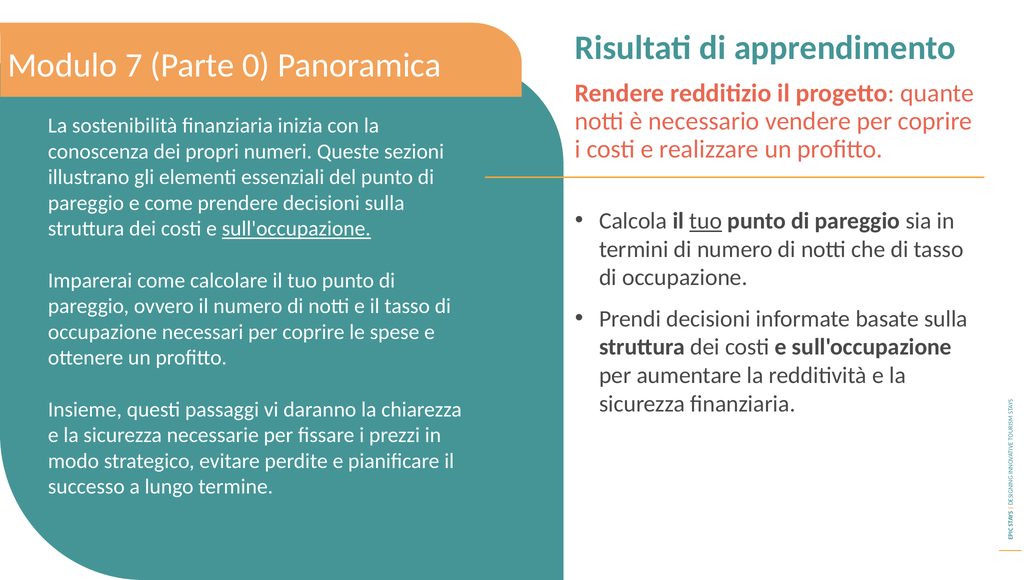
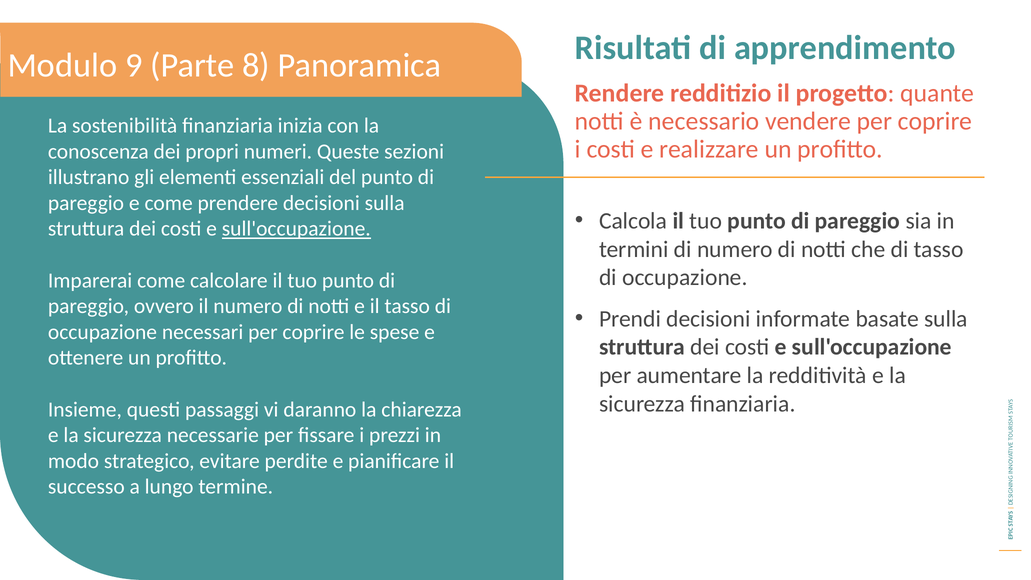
7: 7 -> 9 (134, 65)
0: 0 -> 8 (256, 65)
tuo underline: present -> none (706, 221)
